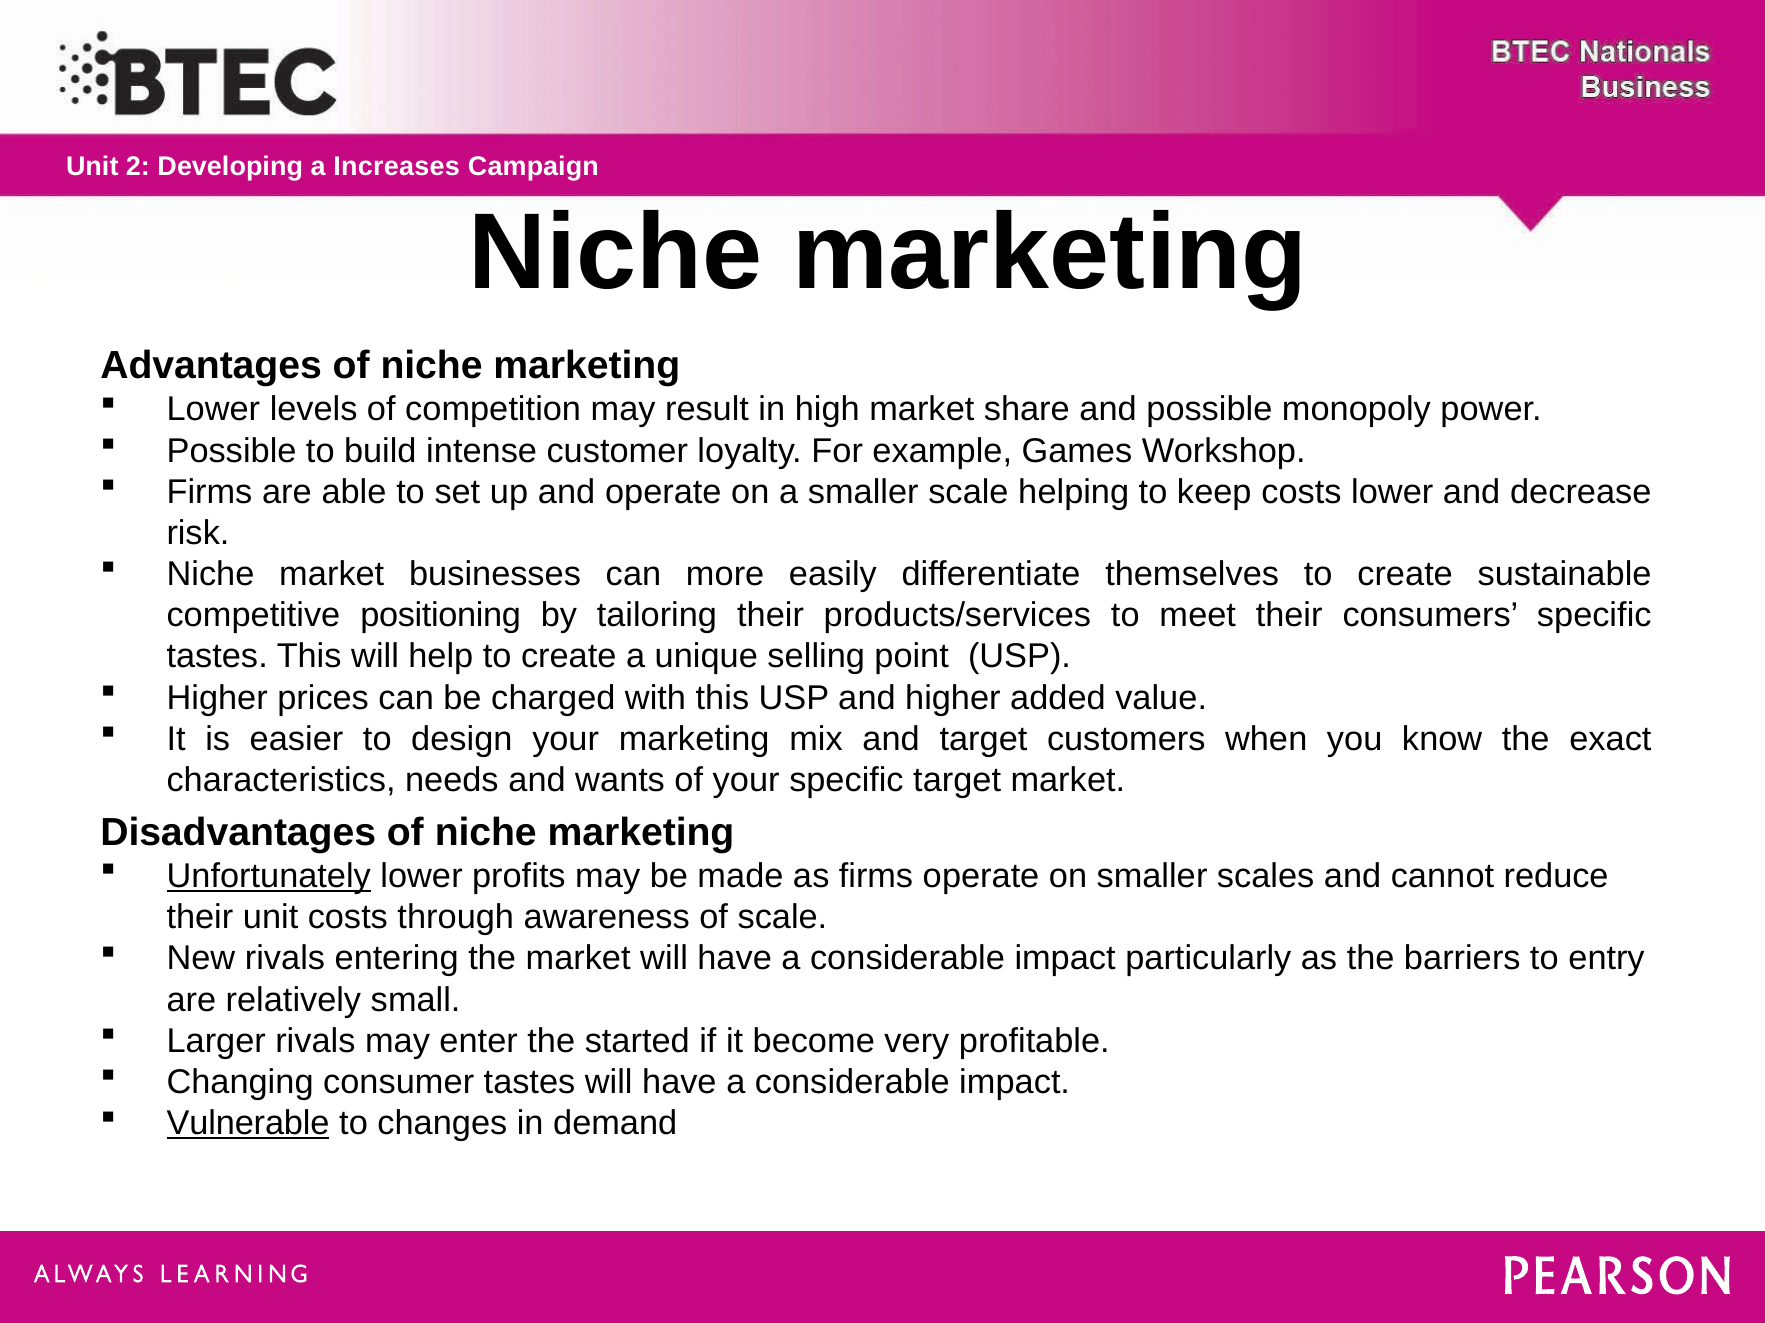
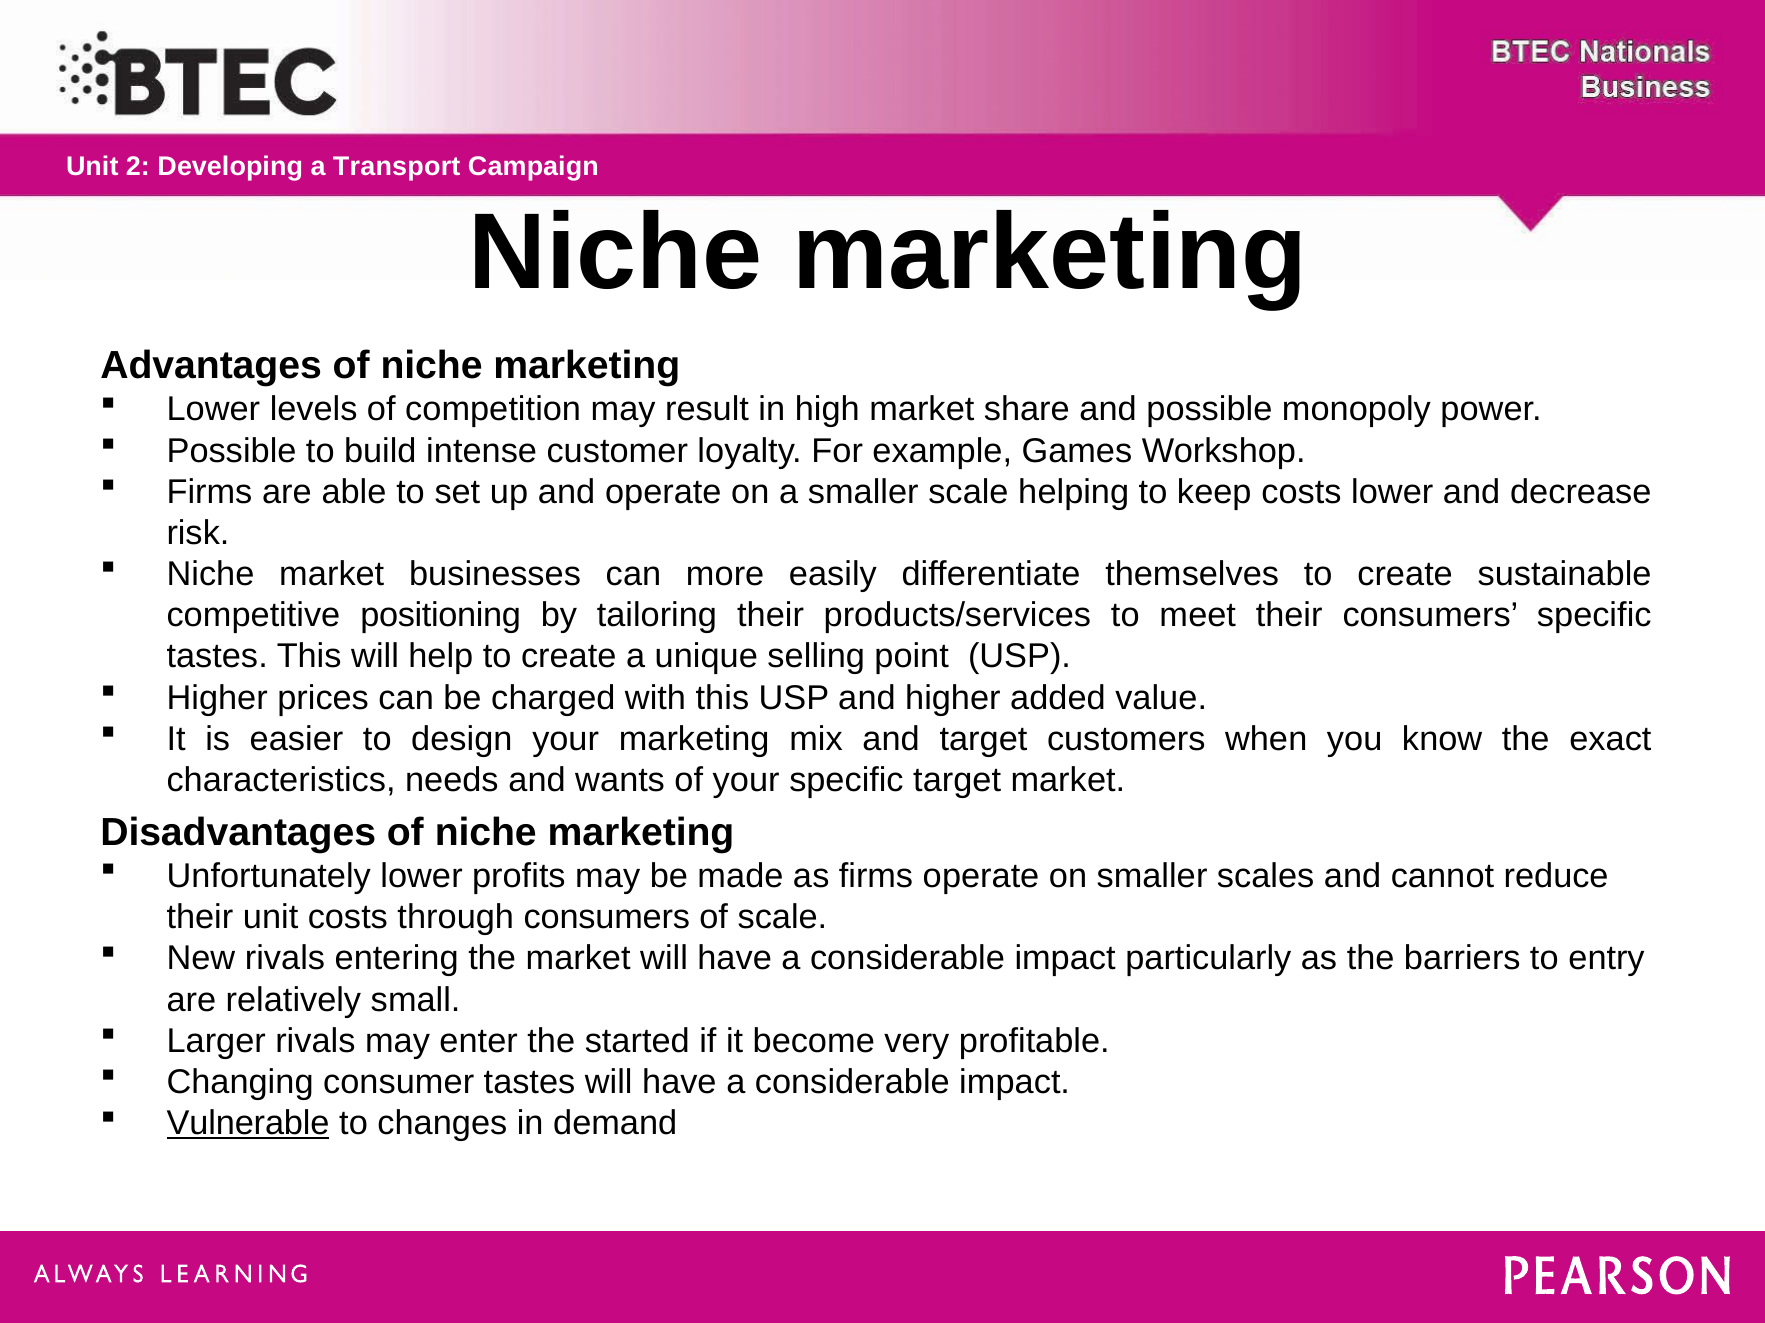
Increases: Increases -> Transport (397, 166)
Unfortunately underline: present -> none (269, 877)
through awareness: awareness -> consumers (607, 918)
